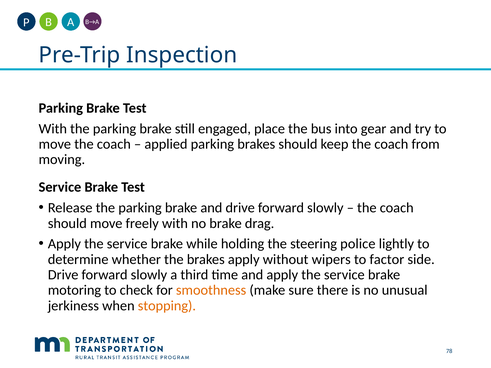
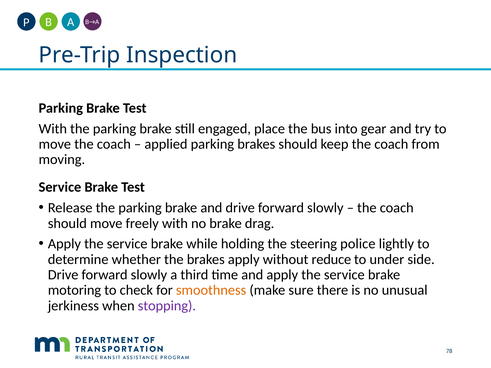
wipers: wipers -> reduce (331, 259)
factor: factor -> under (387, 259)
stopping colour: orange -> purple (167, 306)
